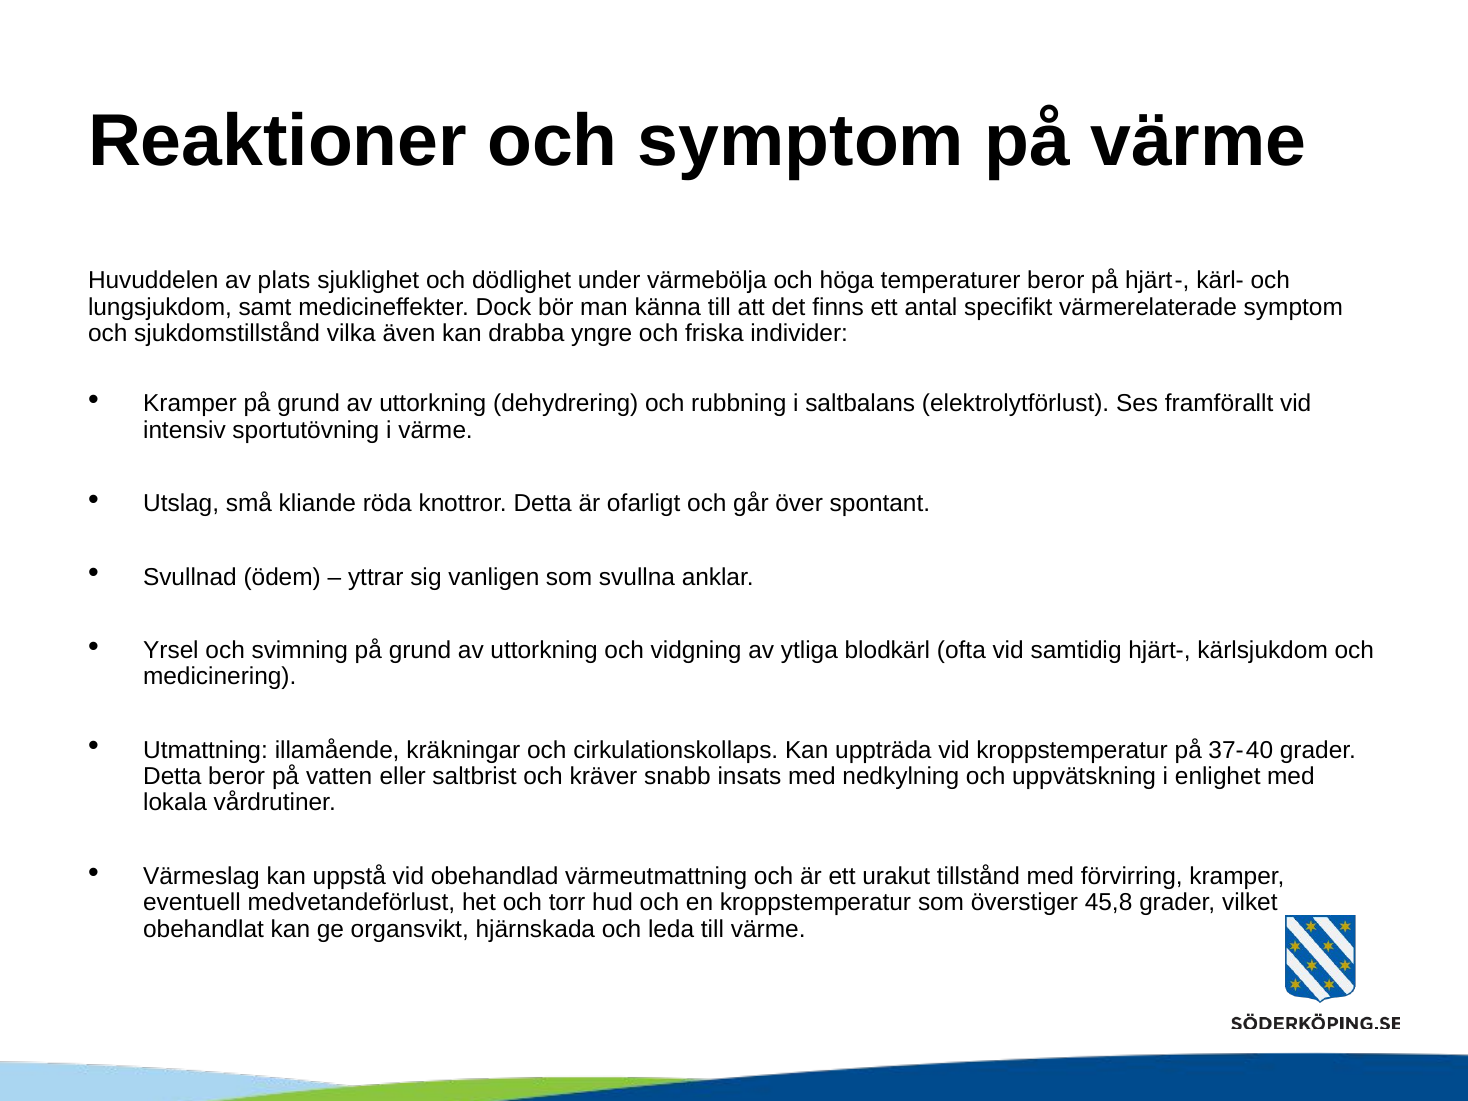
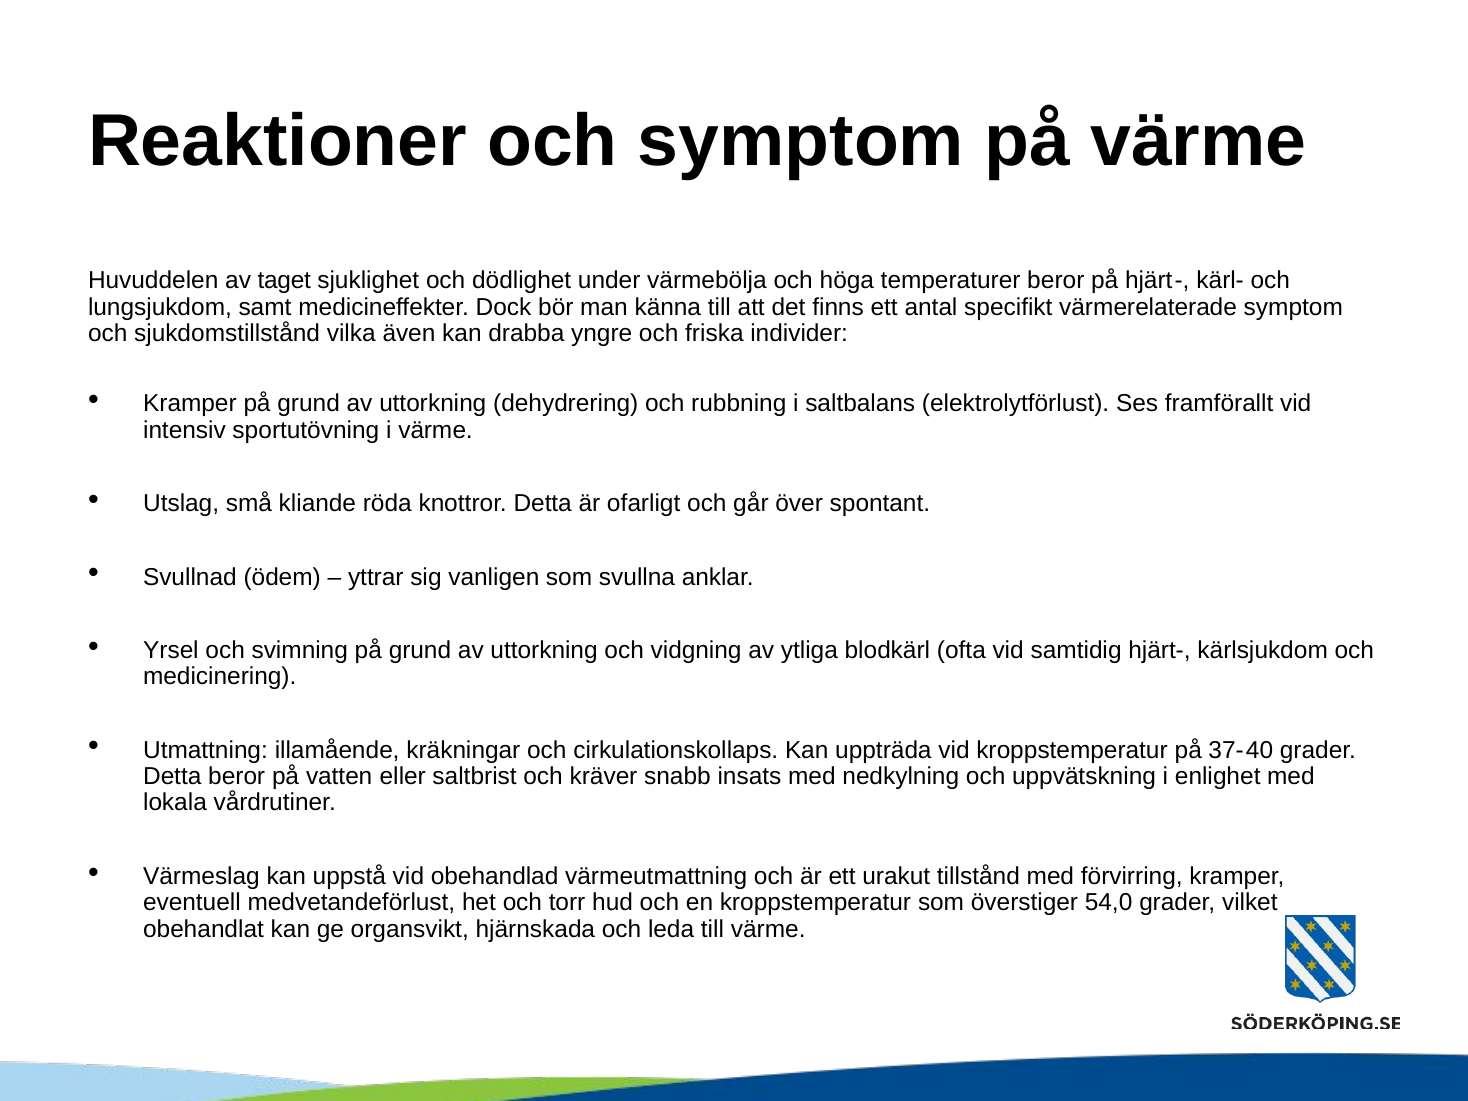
plats: plats -> taget (284, 281)
45,8: 45,8 -> 54,0 (1109, 903)
